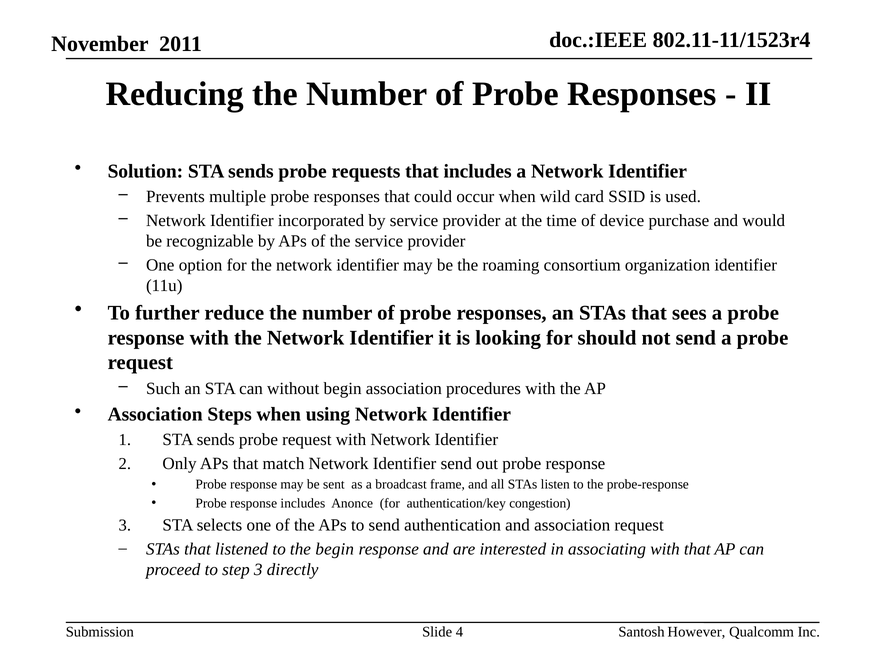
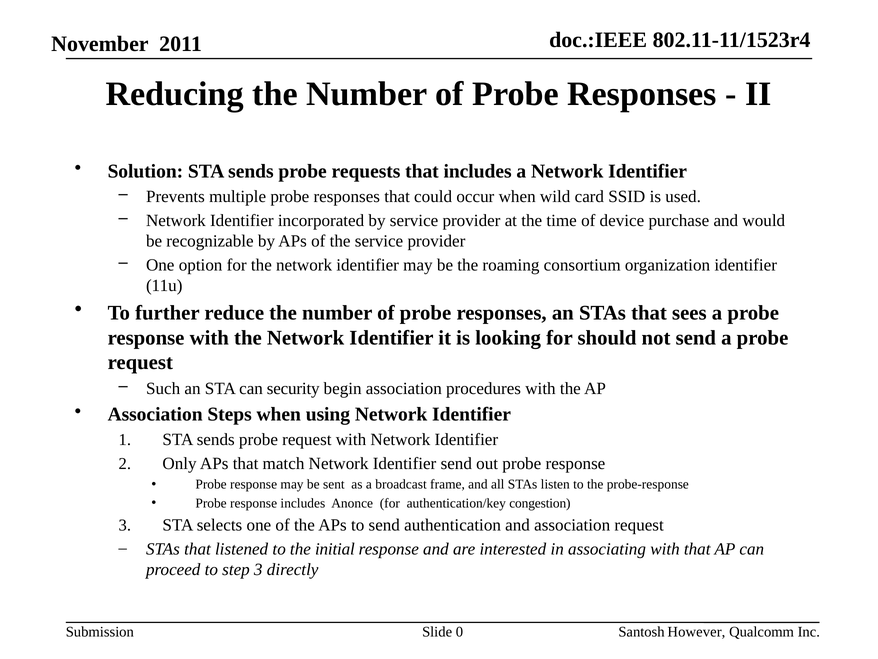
without: without -> security (293, 388)
the begin: begin -> initial (335, 549)
4: 4 -> 0 (459, 632)
